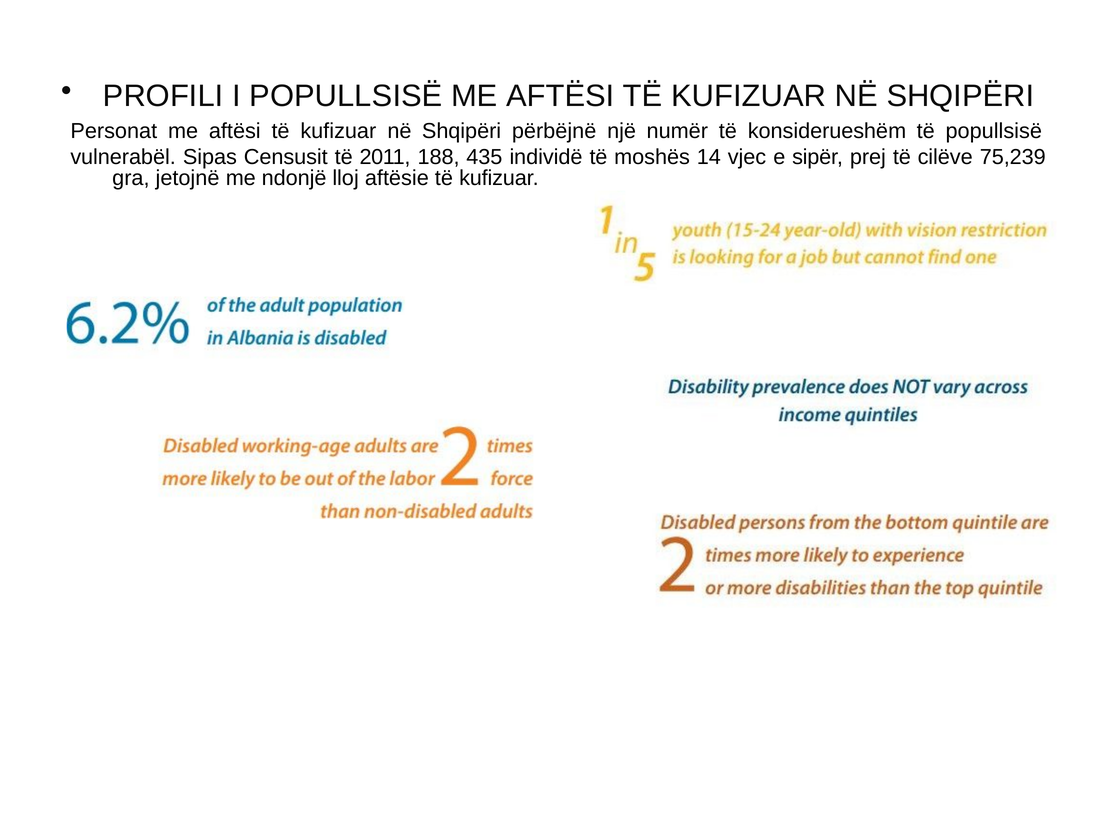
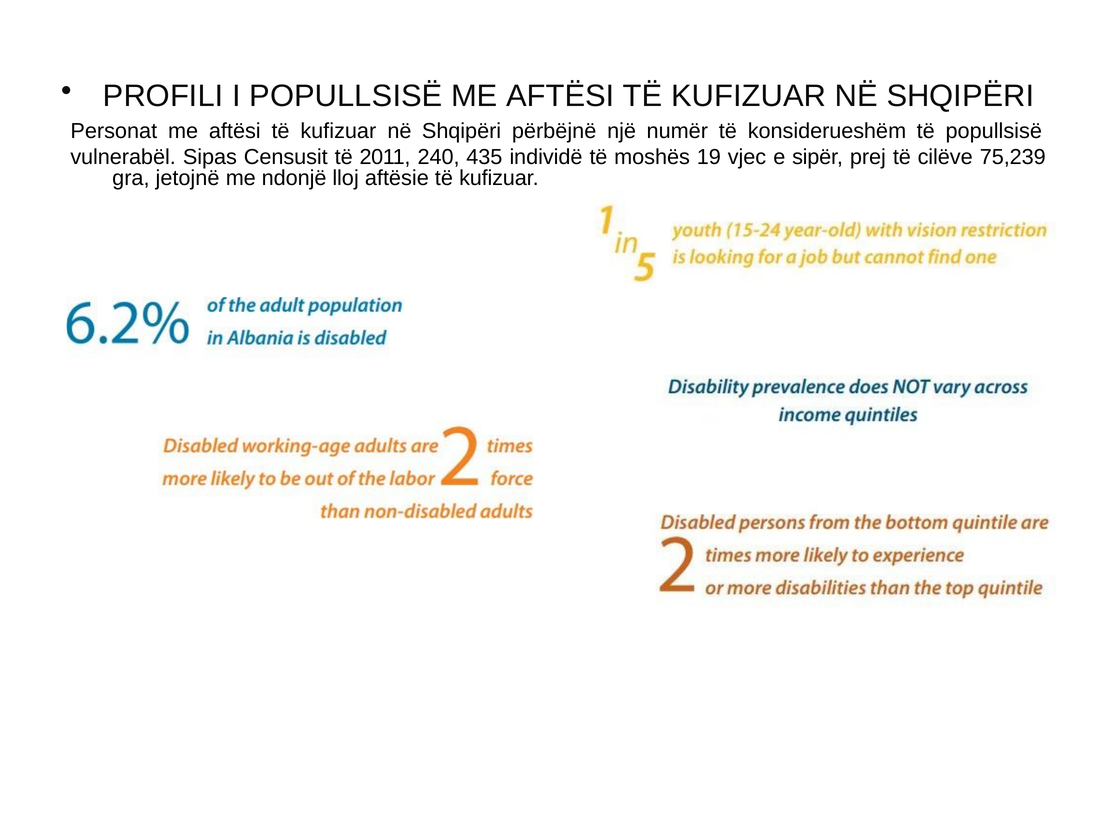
188: 188 -> 240 (439, 157)
14: 14 -> 19 (709, 157)
